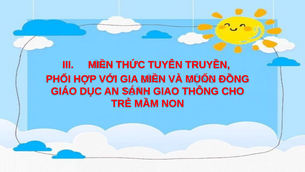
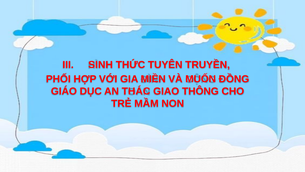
III MIỀN: MIỀN -> SINH (101, 65)
SÁNH: SÁNH -> THÁC (136, 91)
